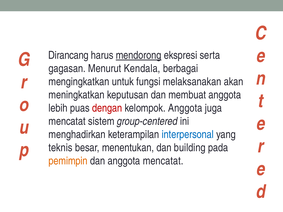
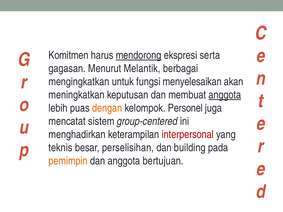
Dirancang: Dirancang -> Komitmen (68, 55)
Kendala: Kendala -> Melantik (142, 69)
melaksanakan: melaksanakan -> menyelesaikan (192, 82)
anggota underline: none -> present (225, 95)
dengan colour: red -> orange (107, 108)
kelompok Anggota: Anggota -> Personel (185, 108)
interpersonal colour: blue -> red (188, 135)
menentukan: menentukan -> perselisihan (128, 148)
anggota mencatat: mencatat -> bertujuan (163, 161)
